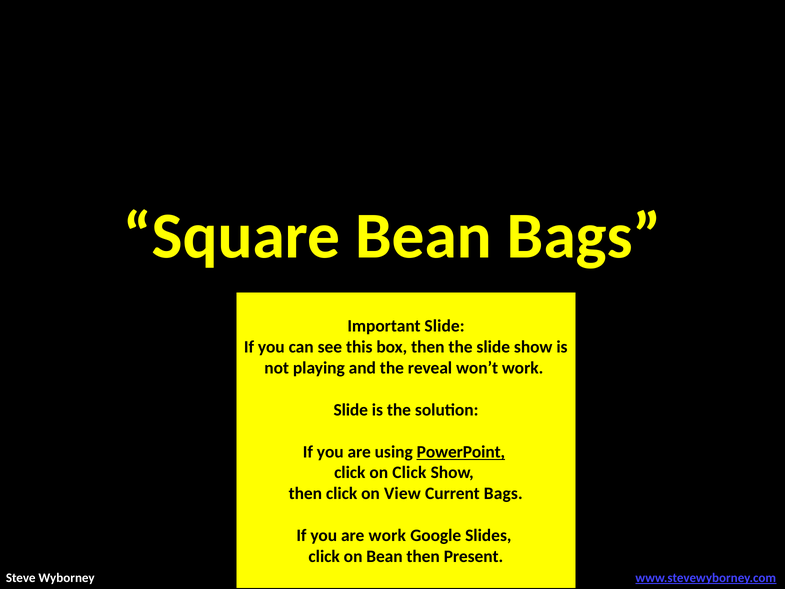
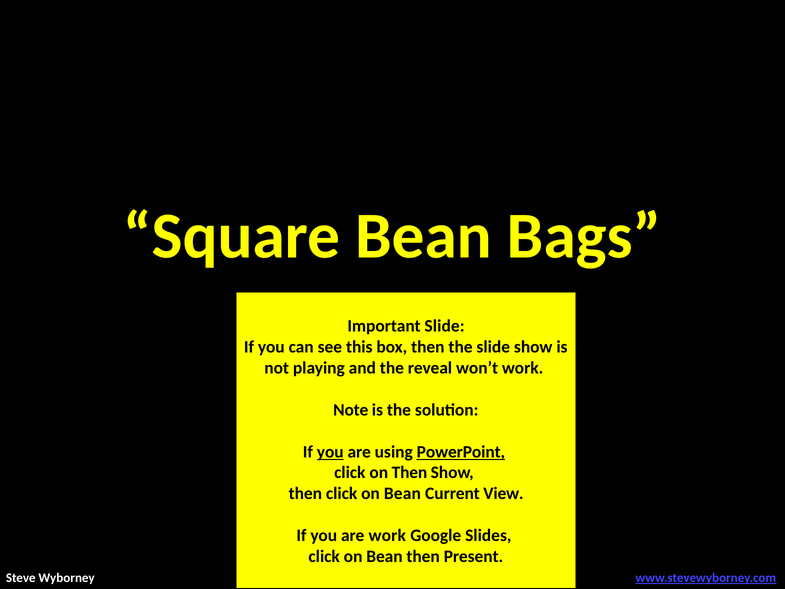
Slide: Slide -> Note (351, 410)
you underline: none -> present (330, 452)
on Click: Click -> Then (409, 473)
then click on View: View -> Bean (402, 493)
Current Bags: Bags -> View (503, 493)
